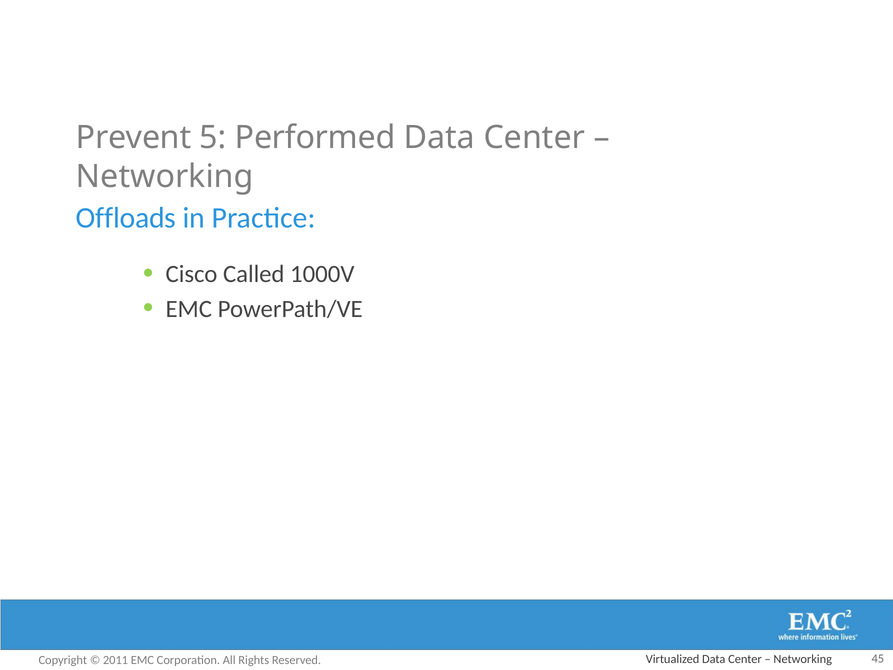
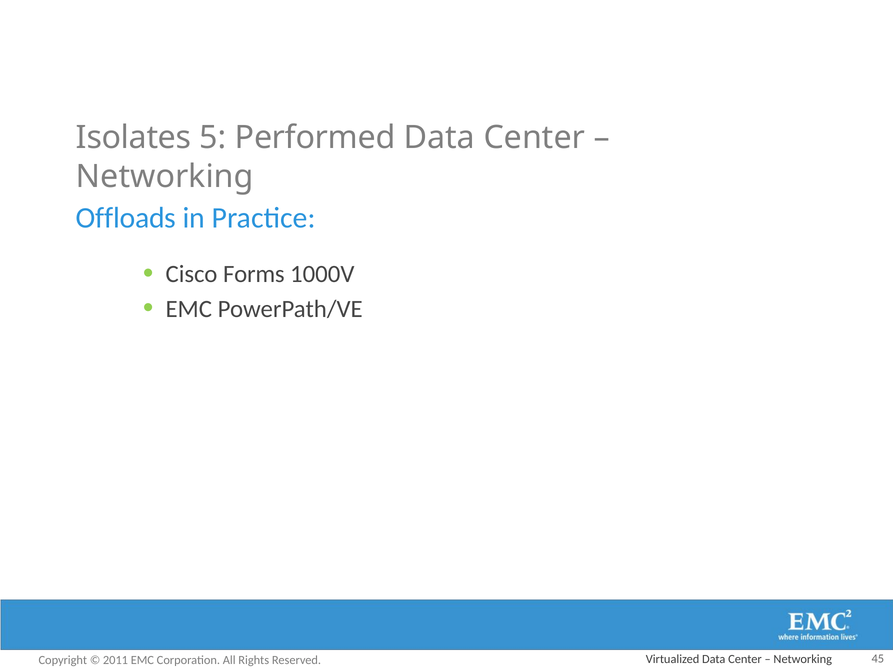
Prevent: Prevent -> Isolates (134, 138)
Called: Called -> Forms (254, 274)
